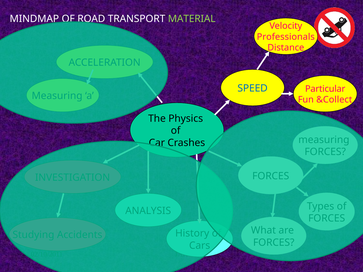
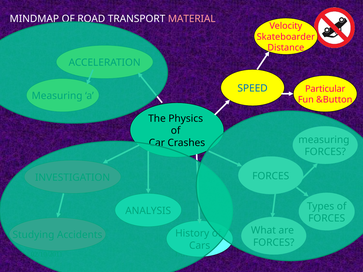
MATERIAL colour: light green -> pink (192, 19)
Professionals: Professionals -> Skateboarder (286, 37)
&Collect: &Collect -> &Button (334, 100)
